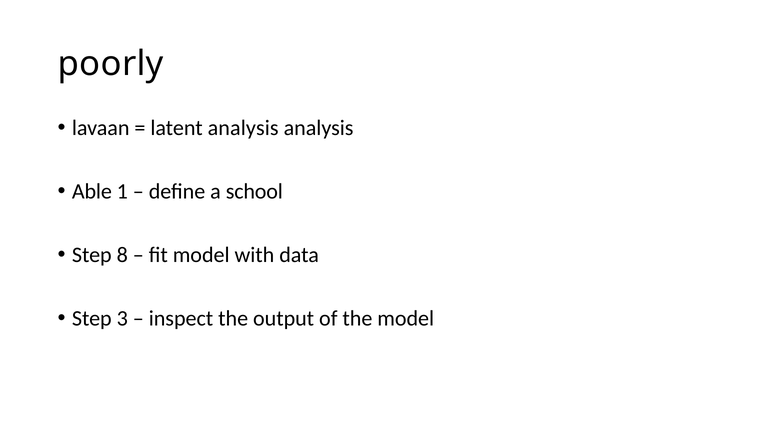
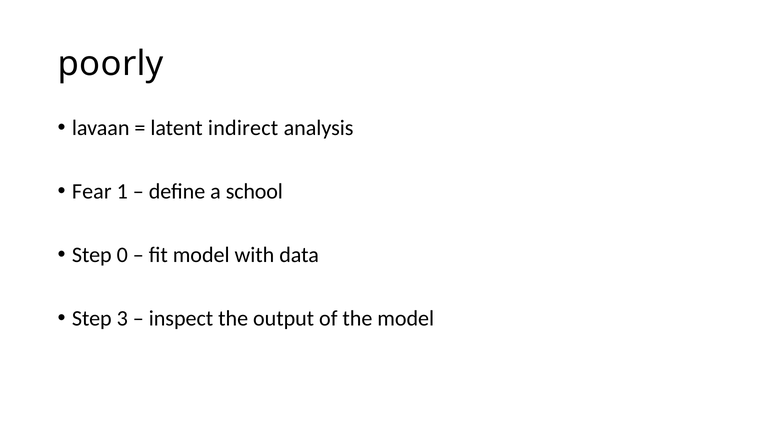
latent analysis: analysis -> indirect (243, 128)
Able: Able -> Fear (92, 191)
8: 8 -> 0 (122, 255)
